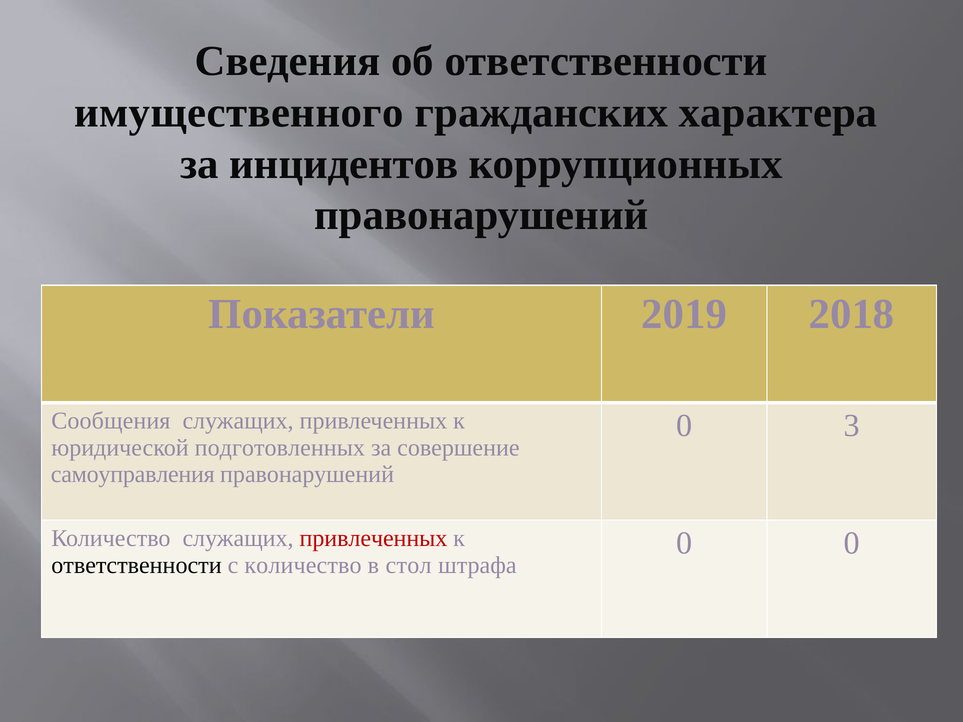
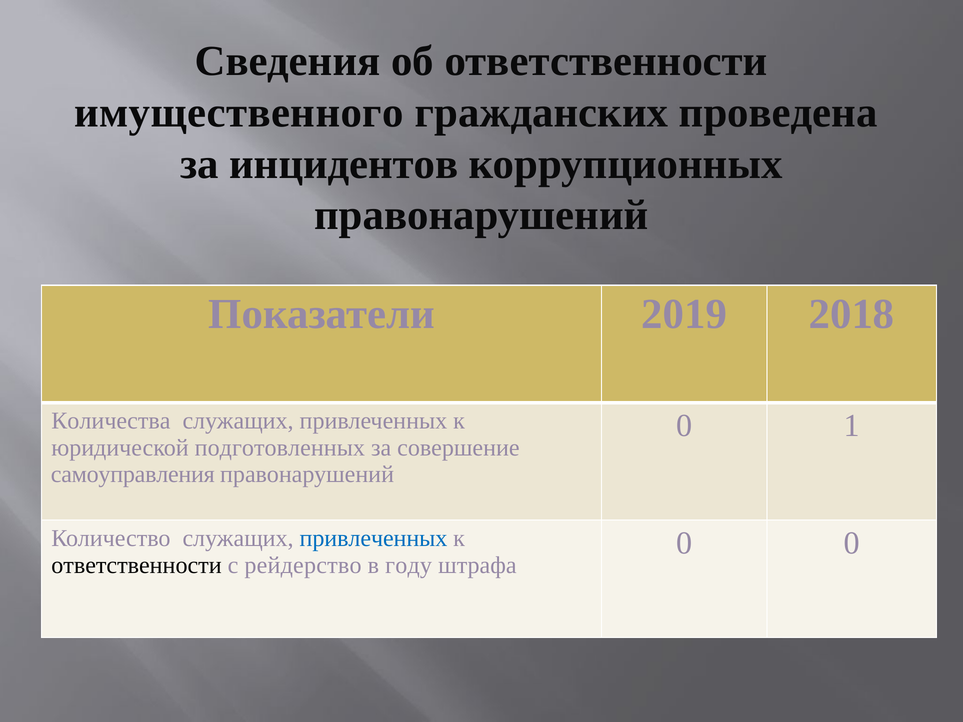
характера: характера -> проведена (778, 113)
Сообщения: Сообщения -> Количества (111, 421)
3: 3 -> 1 (852, 426)
привлеченных colour: red -> blue (373, 539)
с количество: количество -> рейдерство (303, 565)
стол: стол -> году (409, 565)
